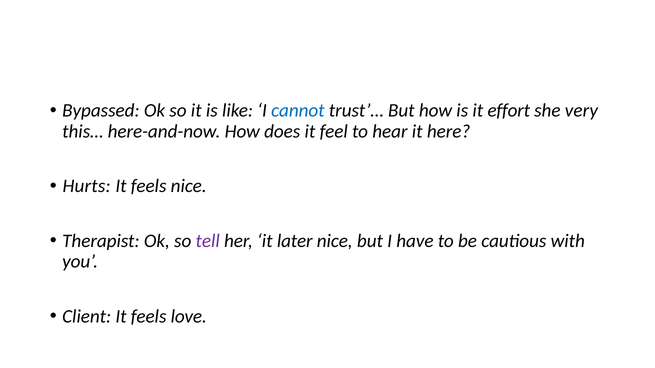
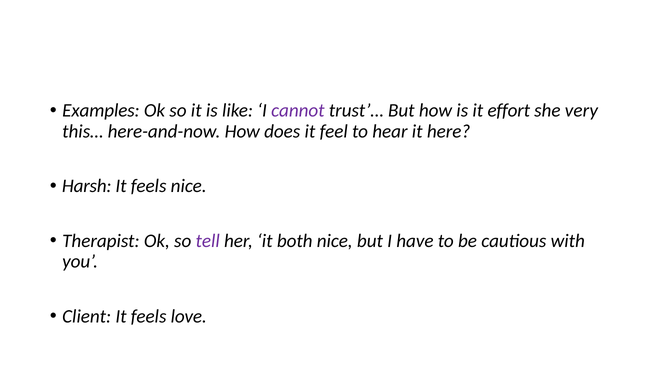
Bypassed: Bypassed -> Examples (101, 111)
cannot colour: blue -> purple (298, 111)
Hurts: Hurts -> Harsh (87, 186)
later: later -> both (295, 241)
